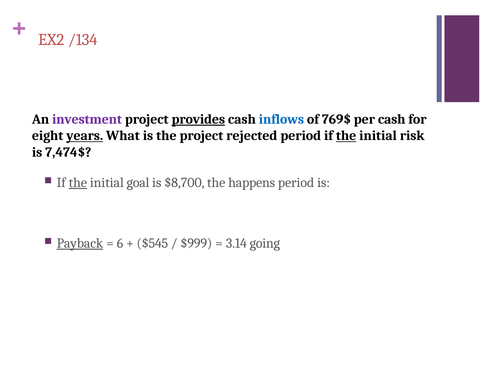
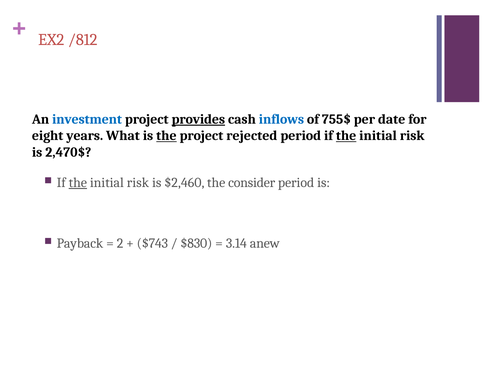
/134: /134 -> /812 (83, 40)
investment colour: purple -> blue (87, 119)
769$: 769$ -> 755$ (336, 119)
per cash: cash -> date (392, 119)
years underline: present -> none (85, 135)
the underline: none -> present (166, 135)
7,474$: 7,474$ -> 2,470$ (68, 152)
goal: goal -> risk (138, 182)
$8,700: $8,700 -> $2,460 (184, 182)
happens: happens -> consider (252, 182)
Payback underline: present -> none (80, 243)
6: 6 -> 2 (120, 243)
$545: $545 -> $743 (152, 243)
$999: $999 -> $830 (196, 243)
going: going -> anew (265, 243)
